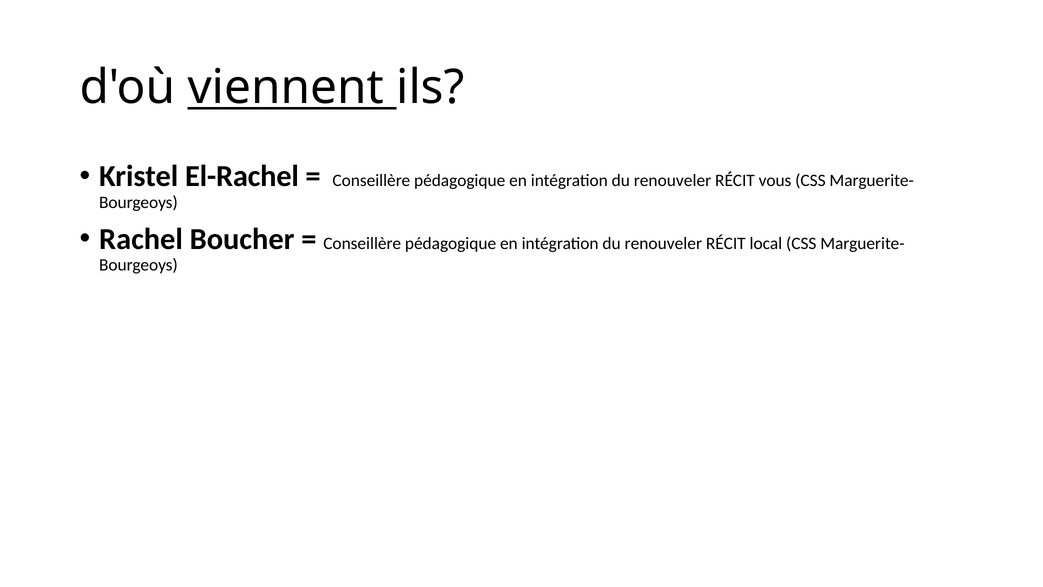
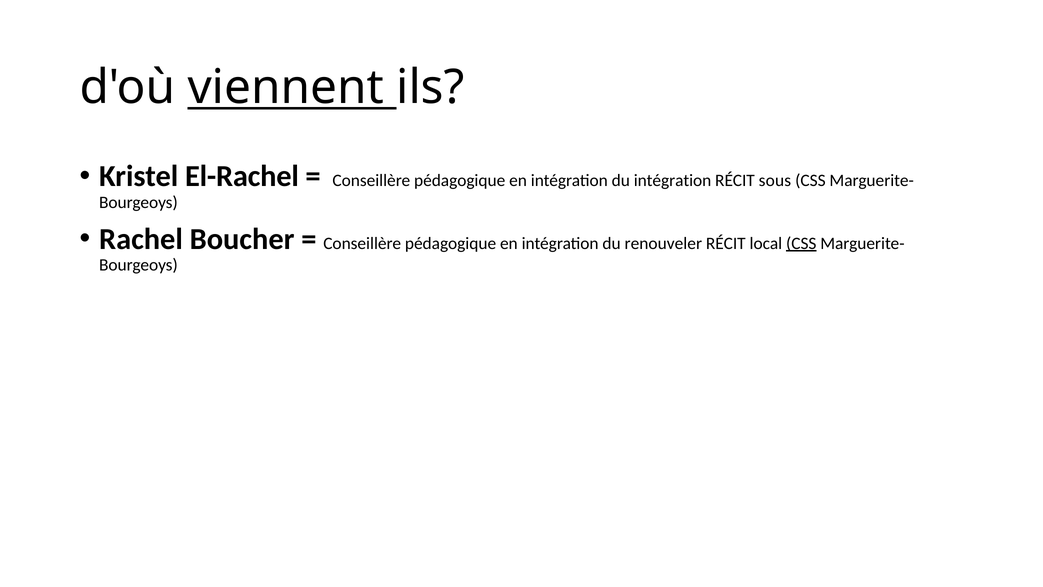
renouveler: renouveler -> intégration (673, 181)
vous: vous -> sous (775, 181)
CSS underline: none -> present (801, 243)
